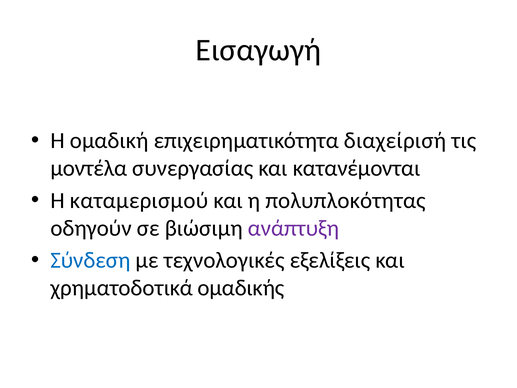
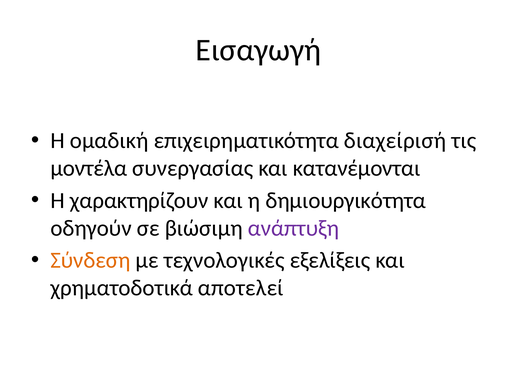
καταμερισμού: καταμερισμού -> χαρακτηρίζουν (139, 200)
πολυπλοκότητας: πολυπλοκότητας -> δημιουργικότητα (346, 200)
Σύνδεση colour: blue -> orange (90, 260)
ομαδικής: ομαδικής -> αποτελεί (241, 288)
